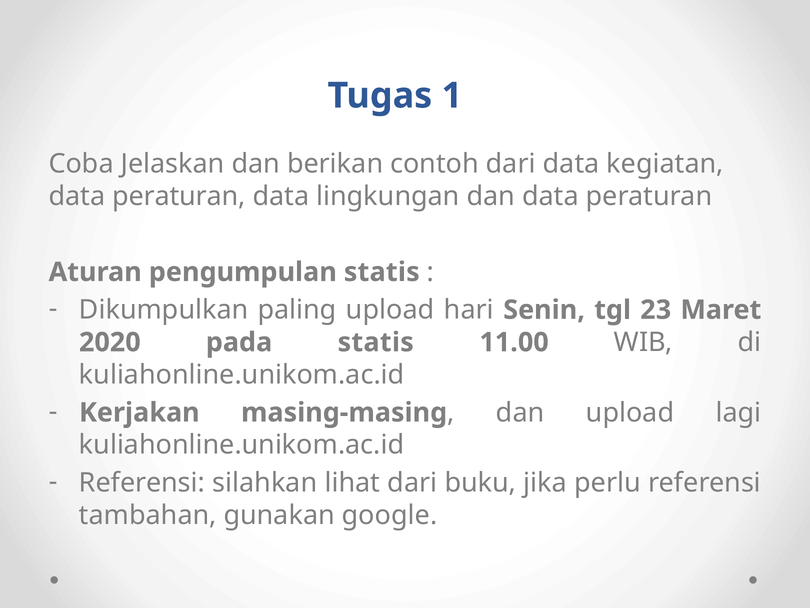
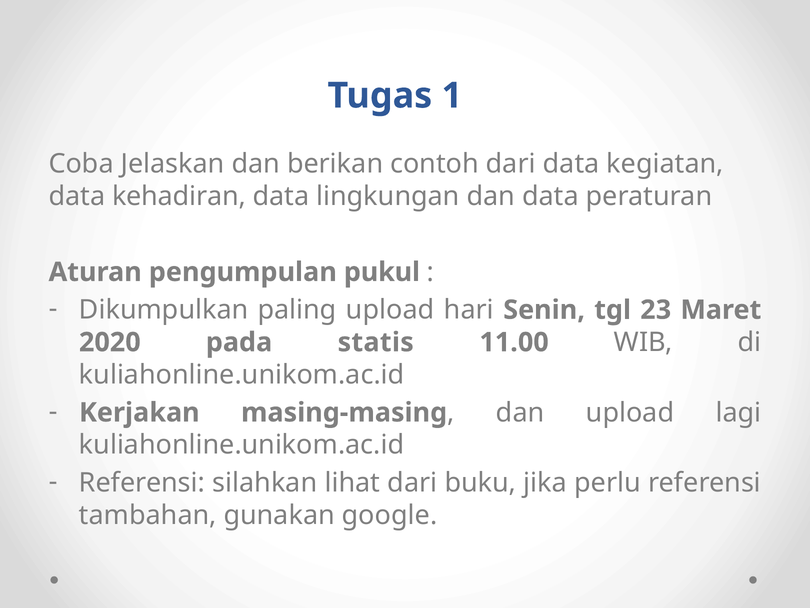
peraturan: peraturan -> kehadiran (179, 196)
pengumpulan statis: statis -> pukul (382, 272)
